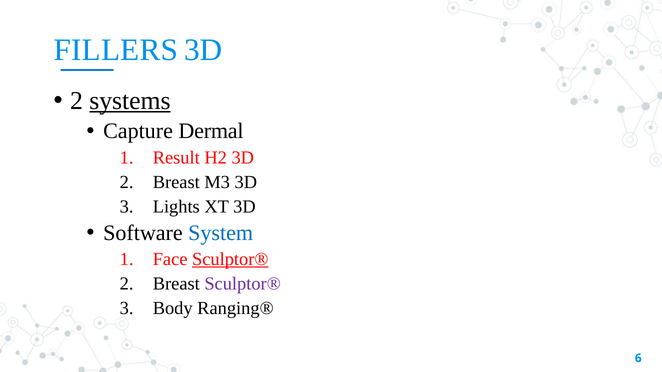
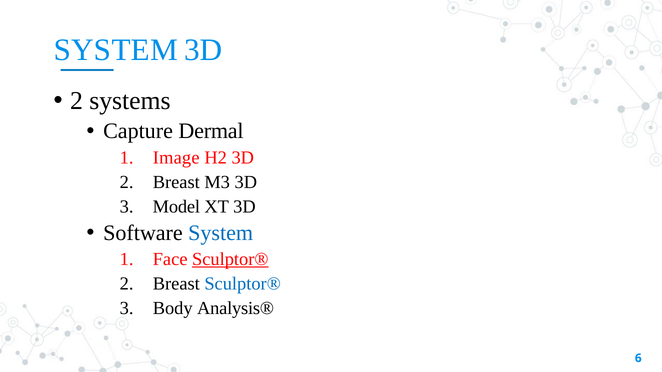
FILLERS: FILLERS -> SYSTEM (116, 50)
systems underline: present -> none (130, 101)
Result: Result -> Image (176, 158)
Lights: Lights -> Model (176, 207)
Sculptor® colour: purple -> blue (243, 284)
Ranging®: Ranging® -> Analysis® (236, 309)
